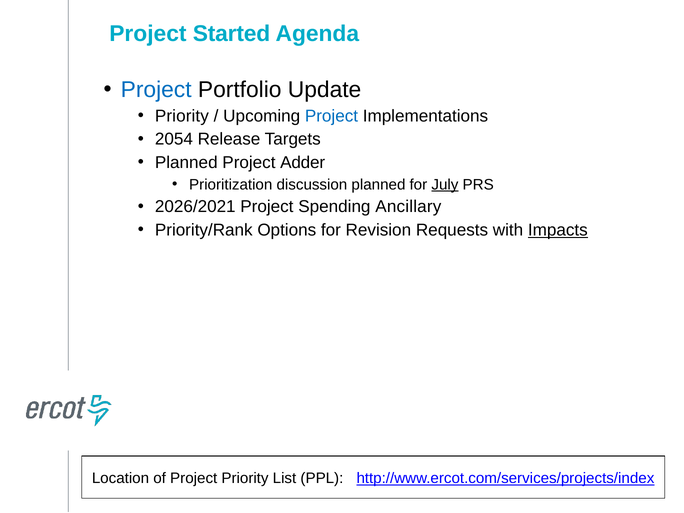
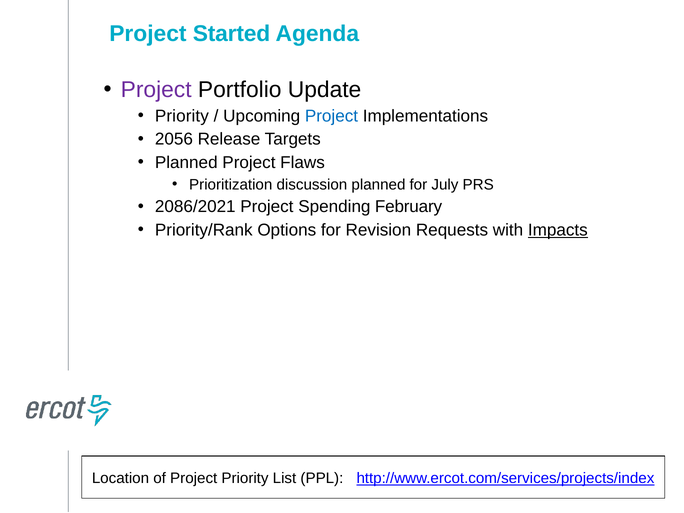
Project colour: blue -> purple (156, 90)
2054: 2054 -> 2056 (174, 139)
Adder: Adder -> Flaws (303, 162)
July underline: present -> none (445, 185)
2026/2021: 2026/2021 -> 2086/2021 (195, 207)
Ancillary: Ancillary -> February (409, 207)
